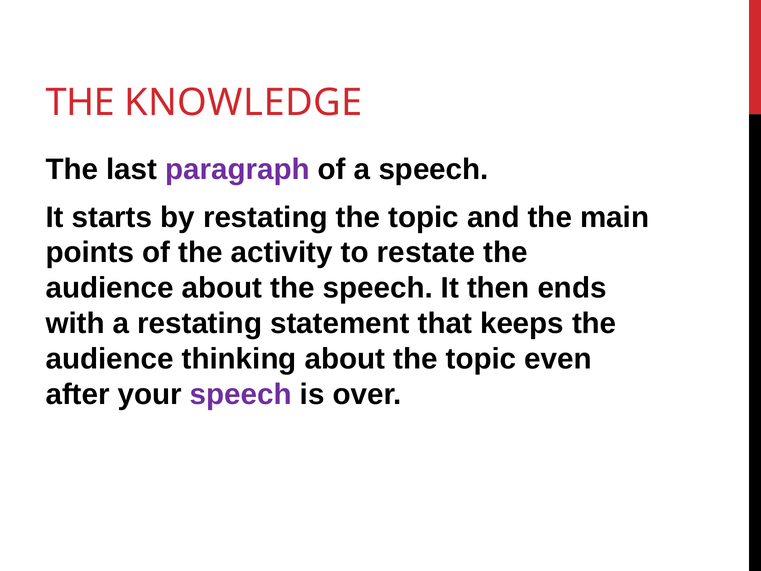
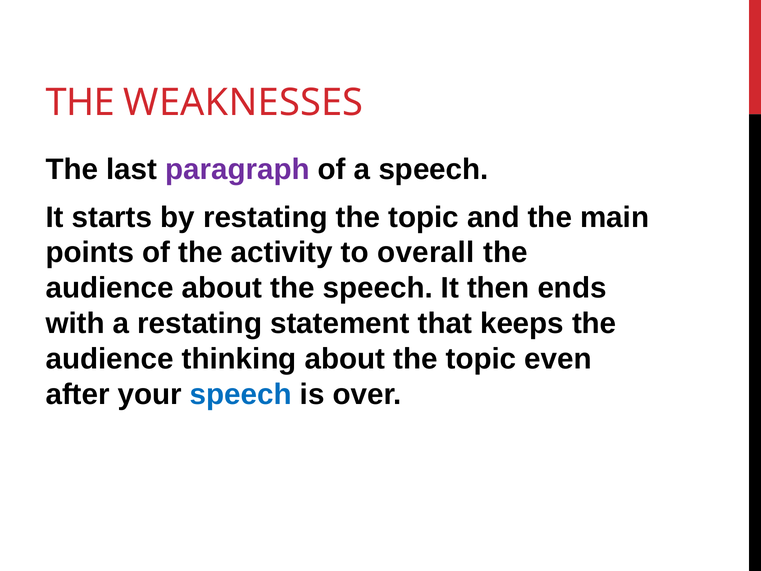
KNOWLEDGE: KNOWLEDGE -> WEAKNESSES (243, 103)
restate: restate -> overall (426, 253)
speech colour: purple -> blue (241, 394)
